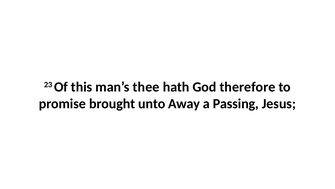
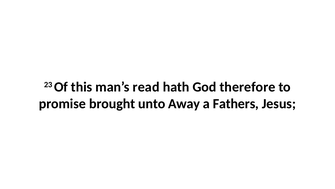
thee: thee -> read (146, 87)
Passing: Passing -> Fathers (236, 104)
